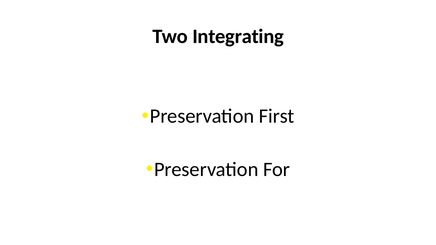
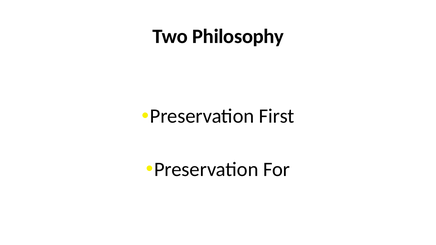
Integrating: Integrating -> Philosophy (238, 37)
